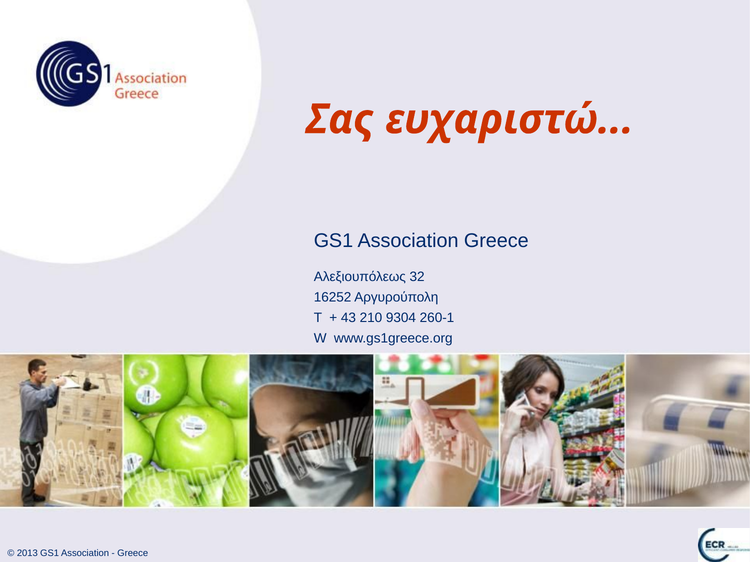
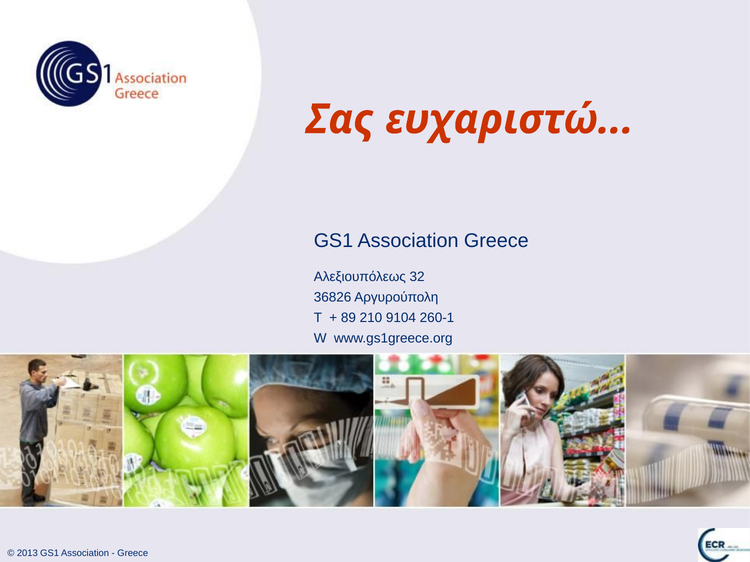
16252: 16252 -> 36826 (333, 297)
43: 43 -> 89 (348, 318)
9304: 9304 -> 9104 (401, 318)
